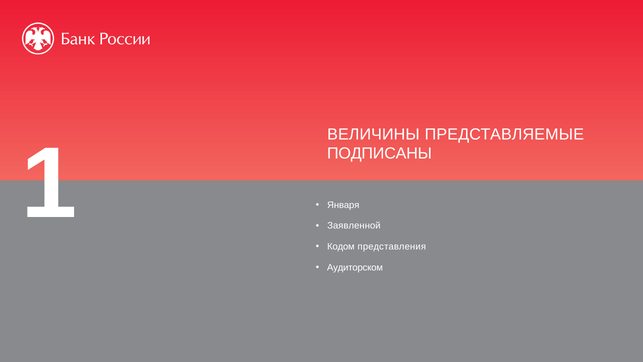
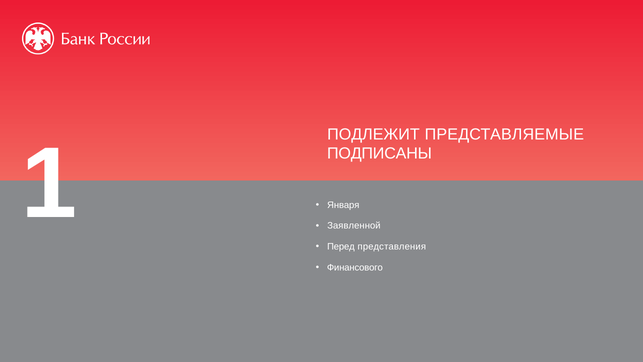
ВЕЛИЧИНЫ: ВЕЛИЧИНЫ -> ПОДЛЕЖИТ (373, 134)
Кодом: Кодом -> Перед (341, 246)
Аудиторском: Аудиторском -> Финансового (355, 267)
